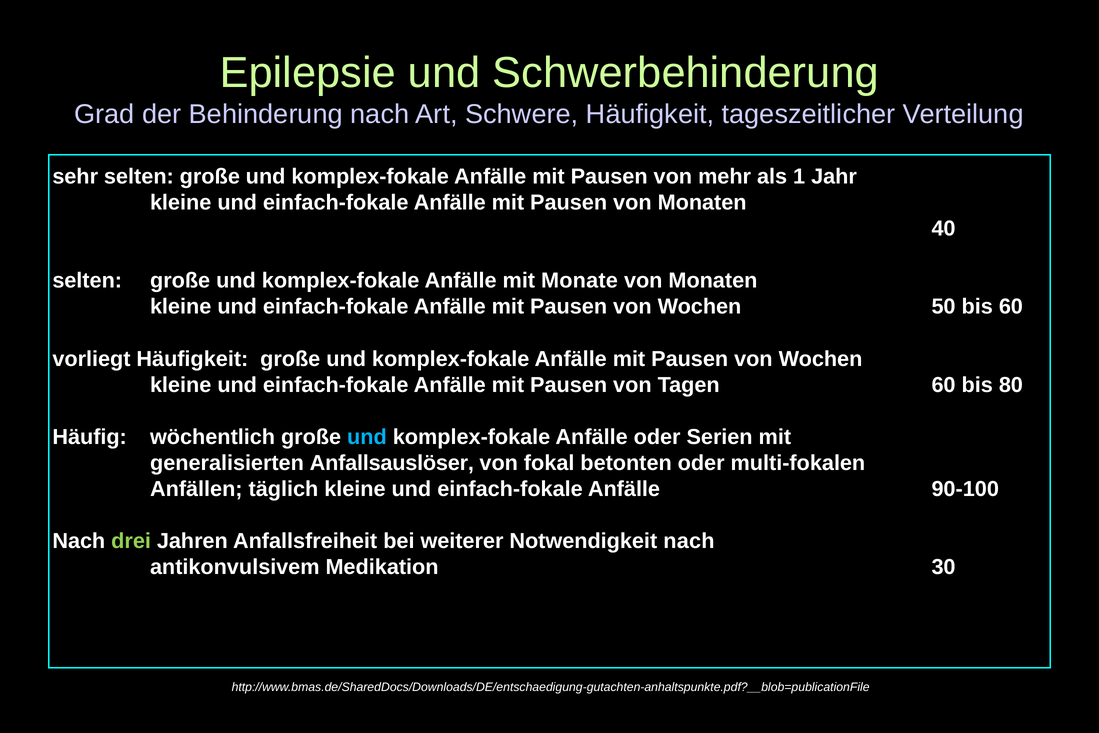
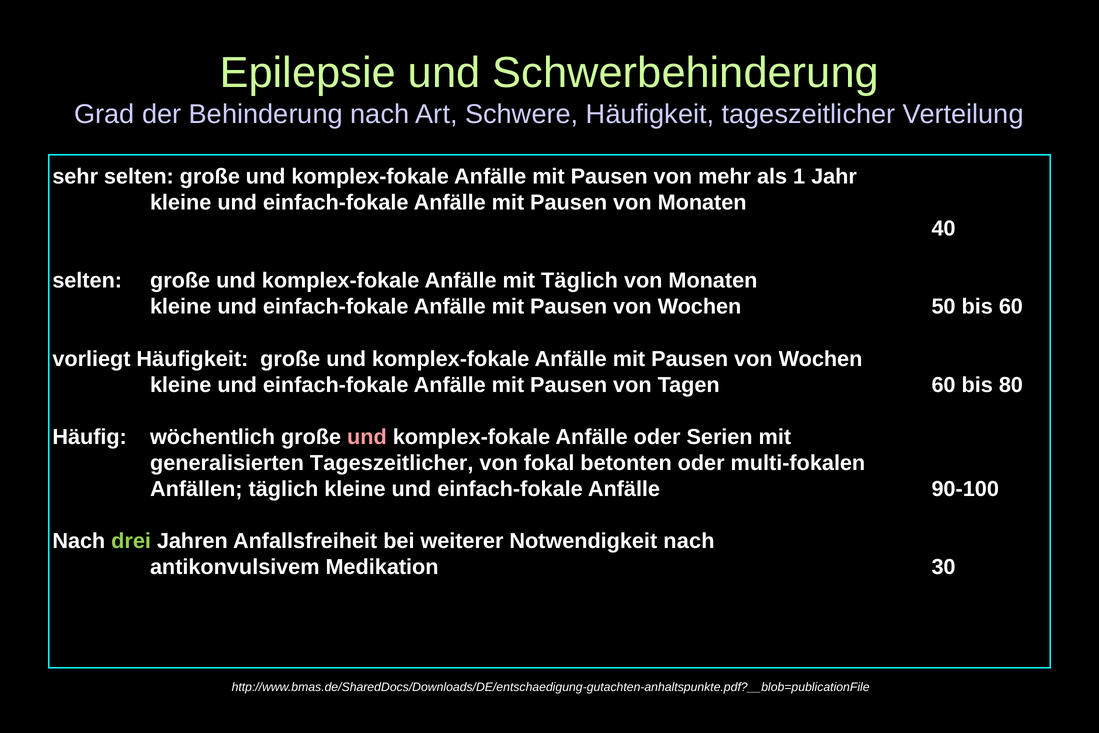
mit Monate: Monate -> Täglich (579, 281)
und colour: light blue -> pink (367, 437)
generalisierten Anfallsauslöser: Anfallsauslöser -> Tageszeitlicher (392, 463)
